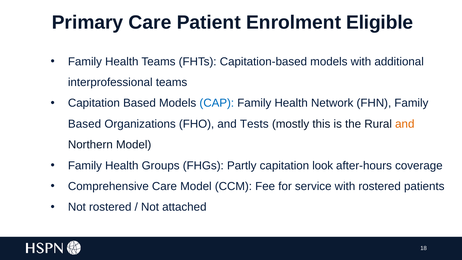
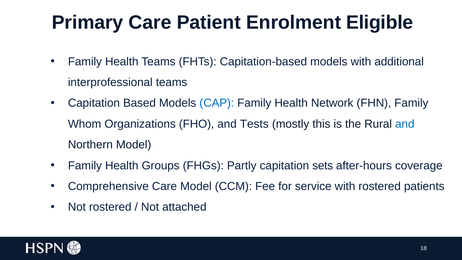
Based: Based -> Whom (85, 124)
and colour: orange -> blue (405, 124)
look: look -> sets (323, 165)
